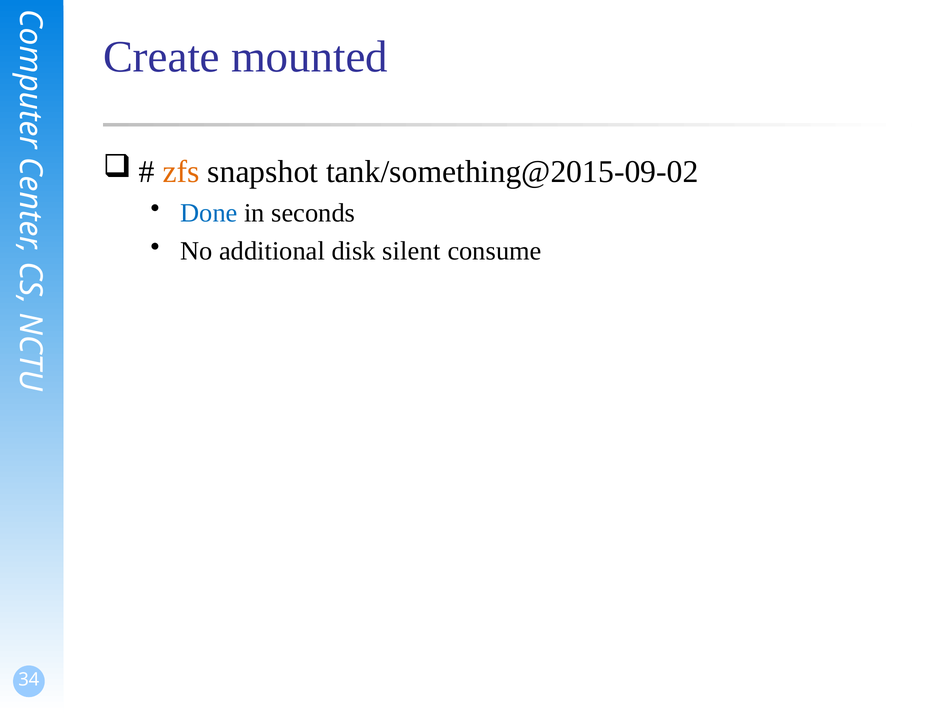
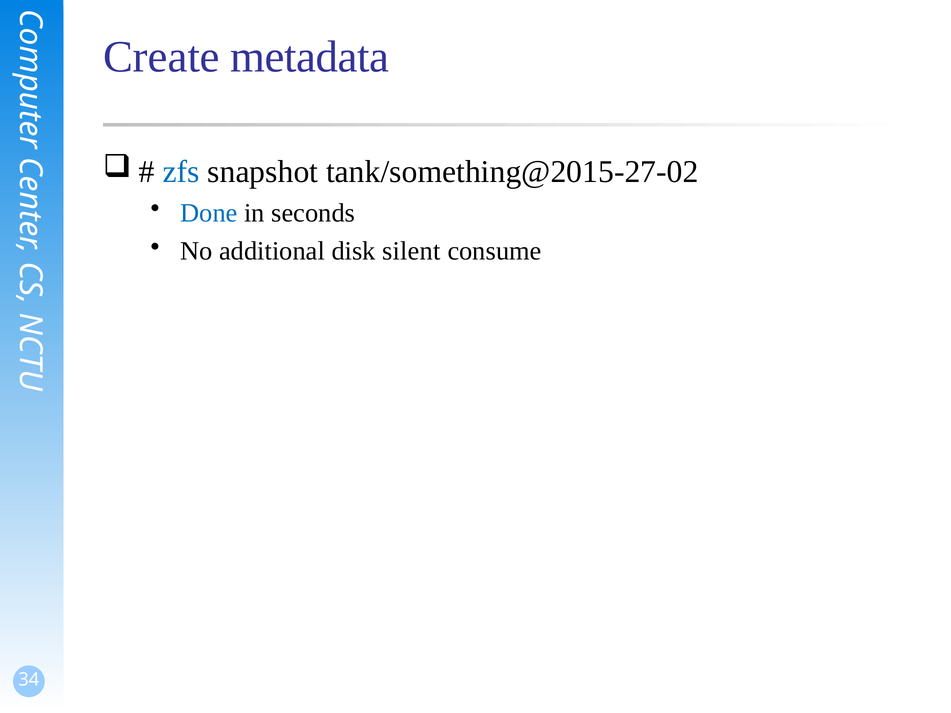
mounted: mounted -> metadata (310, 57)
zfs colour: orange -> blue (181, 172)
tank/something@2015-09-02: tank/something@2015-09-02 -> tank/something@2015-27-02 (512, 172)
